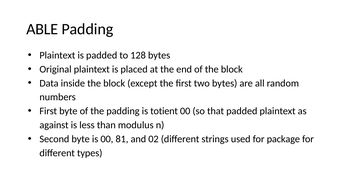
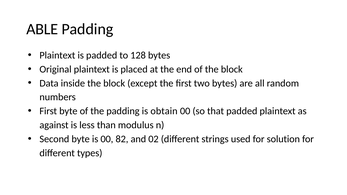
totient: totient -> obtain (164, 111)
81: 81 -> 82 (122, 139)
package: package -> solution (283, 139)
